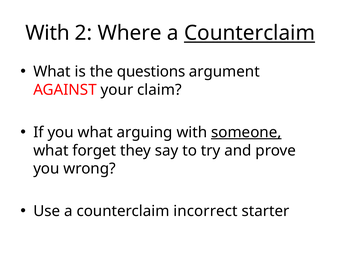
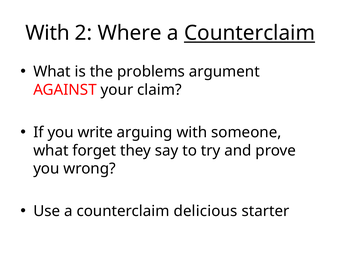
questions: questions -> problems (151, 72)
you what: what -> write (95, 132)
someone underline: present -> none (246, 132)
incorrect: incorrect -> delicious (206, 211)
